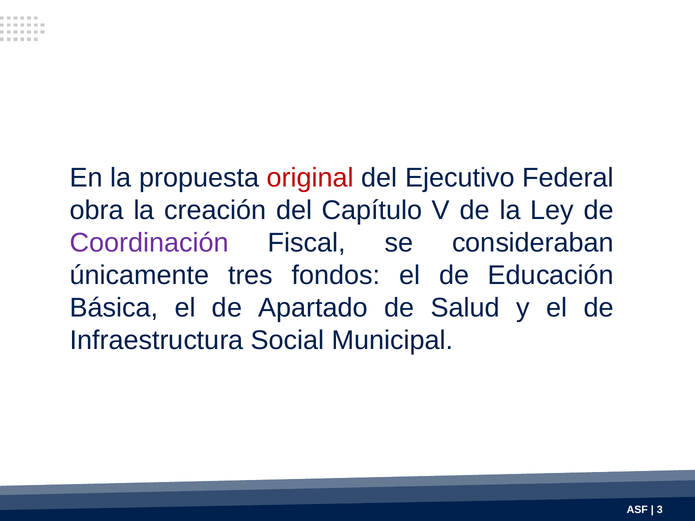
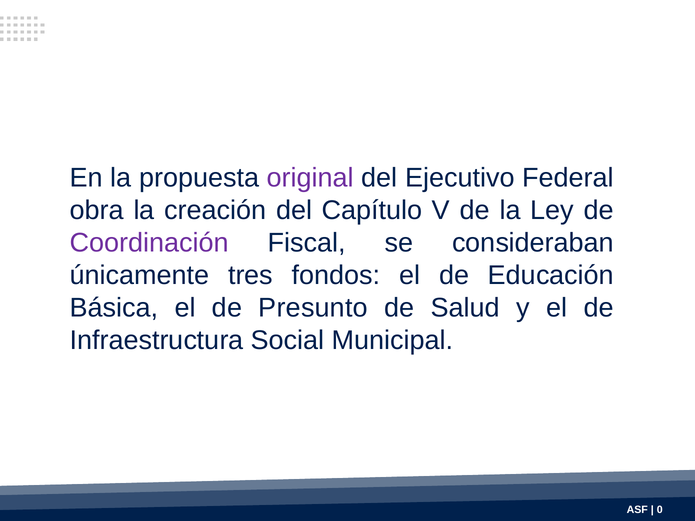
original colour: red -> purple (310, 178)
Apartado: Apartado -> Presunto (313, 308)
3: 3 -> 0 (660, 510)
